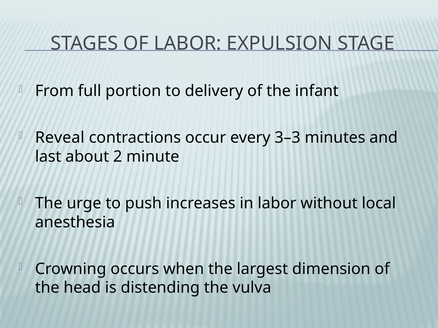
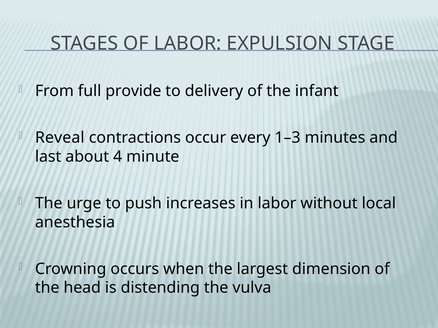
portion: portion -> provide (133, 91)
3–3: 3–3 -> 1–3 (288, 138)
2: 2 -> 4 (118, 157)
